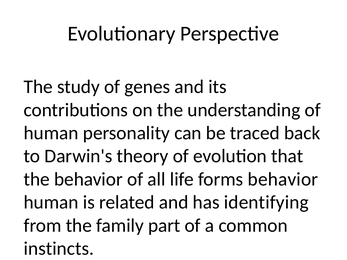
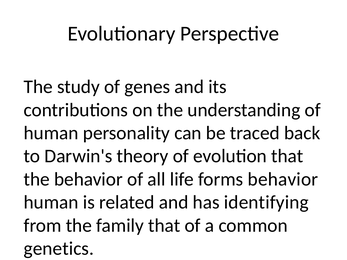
family part: part -> that (164, 226)
instincts: instincts -> genetics (59, 249)
